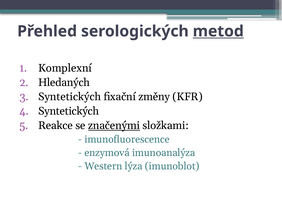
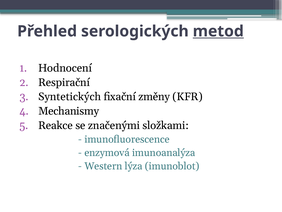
Komplexní: Komplexní -> Hodnocení (65, 68)
Hledaných: Hledaných -> Respirační (64, 82)
Syntetických: Syntetických -> Mechanismy (69, 111)
značenými underline: present -> none (114, 125)
